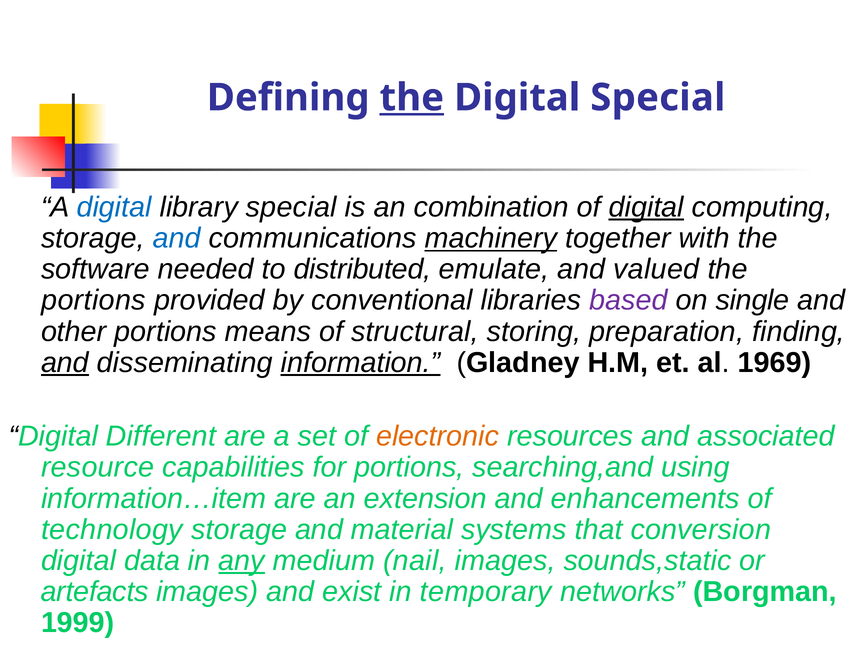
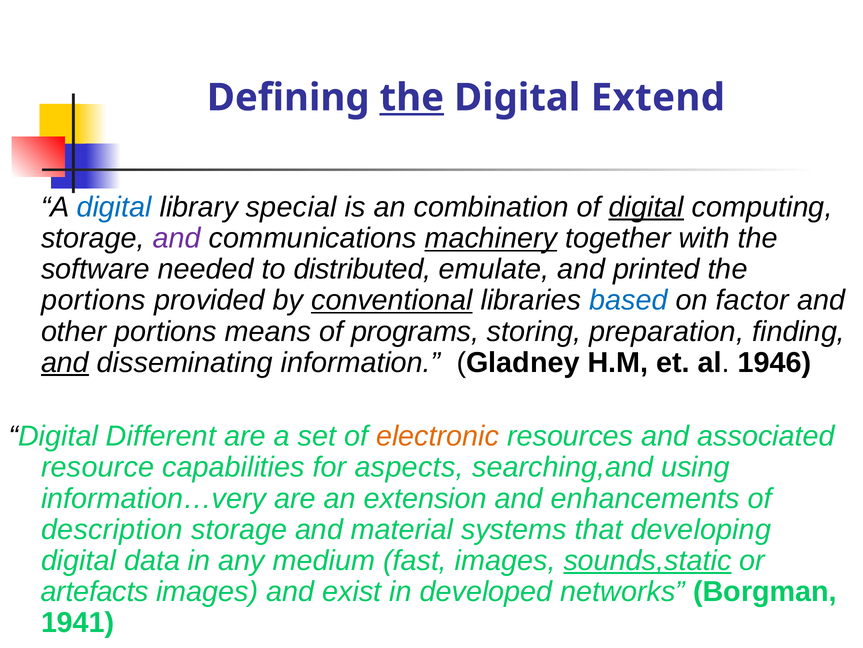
Digital Special: Special -> Extend (658, 98)
and colour: blue -> purple (177, 238)
valued: valued -> printed (657, 269)
conventional underline: none -> present (392, 300)
based colour: purple -> blue (628, 300)
single: single -> factor (752, 300)
structural: structural -> programs (415, 331)
information underline: present -> none (361, 362)
1969: 1969 -> 1946 (775, 362)
for portions: portions -> aspects (409, 467)
information…item: information…item -> information…very (154, 498)
technology: technology -> description (112, 529)
conversion: conversion -> developing (701, 529)
any underline: present -> none (242, 560)
nail: nail -> fast (415, 560)
sounds,static underline: none -> present (648, 560)
temporary: temporary -> developed (486, 591)
1999: 1999 -> 1941 (78, 622)
